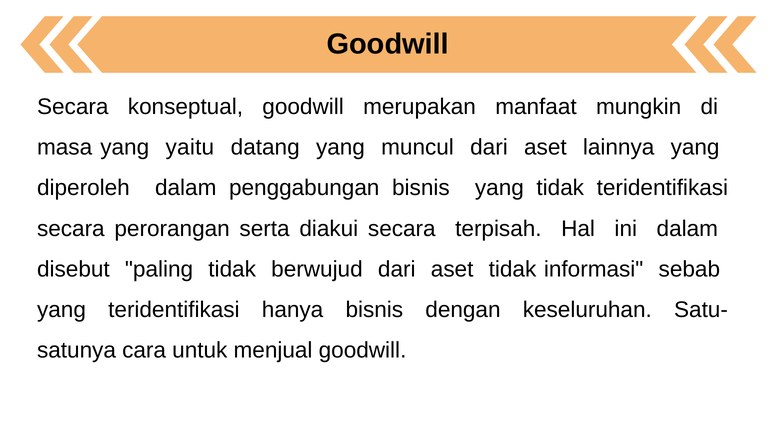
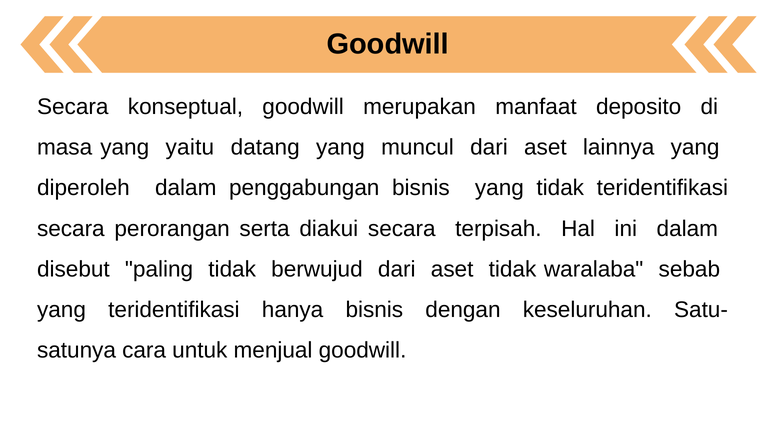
mungkin: mungkin -> deposito (639, 107)
informasi: informasi -> waralaba (594, 269)
